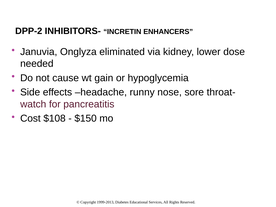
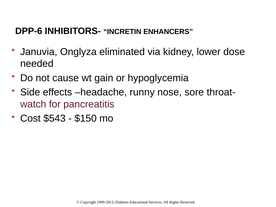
DPP-2: DPP-2 -> DPP-6 (29, 31)
$108: $108 -> $543 (55, 118)
